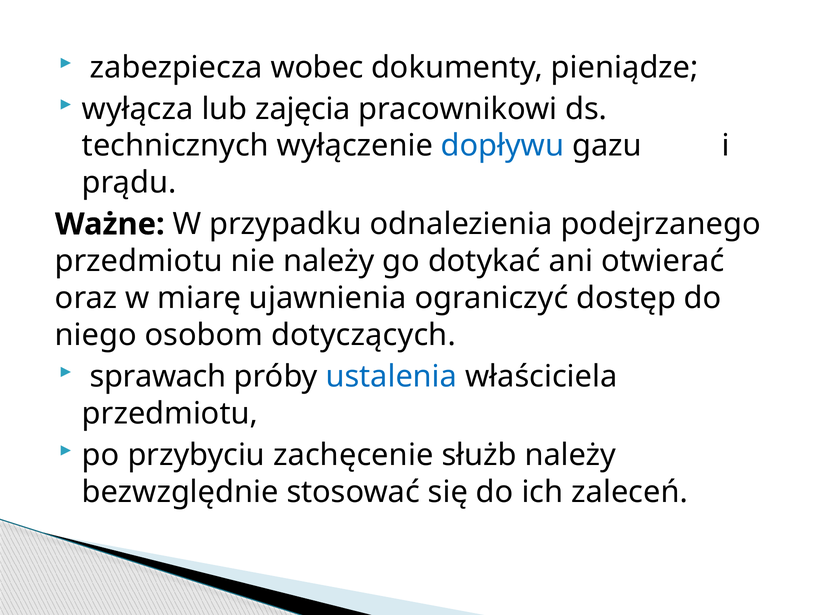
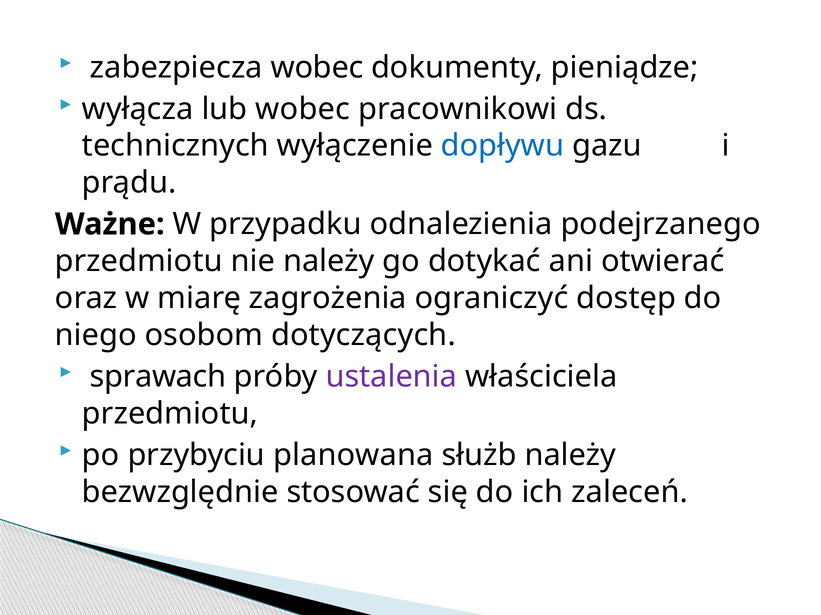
lub zajęcia: zajęcia -> wobec (303, 109)
ujawnienia: ujawnienia -> zagrożenia (328, 298)
ustalenia colour: blue -> purple (391, 377)
zachęcenie: zachęcenie -> planowana (353, 455)
